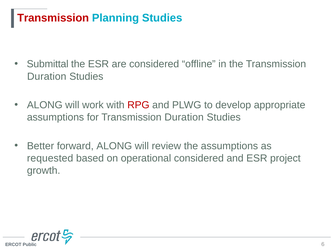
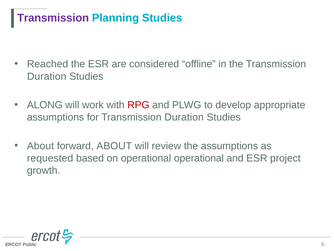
Transmission colour: red -> purple (53, 18)
Submittal: Submittal -> Reached (48, 64)
Better: Better -> About (40, 146)
forward ALONG: ALONG -> ABOUT (114, 146)
operational considered: considered -> operational (199, 158)
